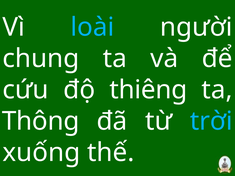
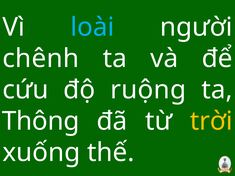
chung: chung -> chênh (41, 59)
thiêng: thiêng -> ruộng (148, 90)
trời colour: light blue -> yellow (211, 121)
